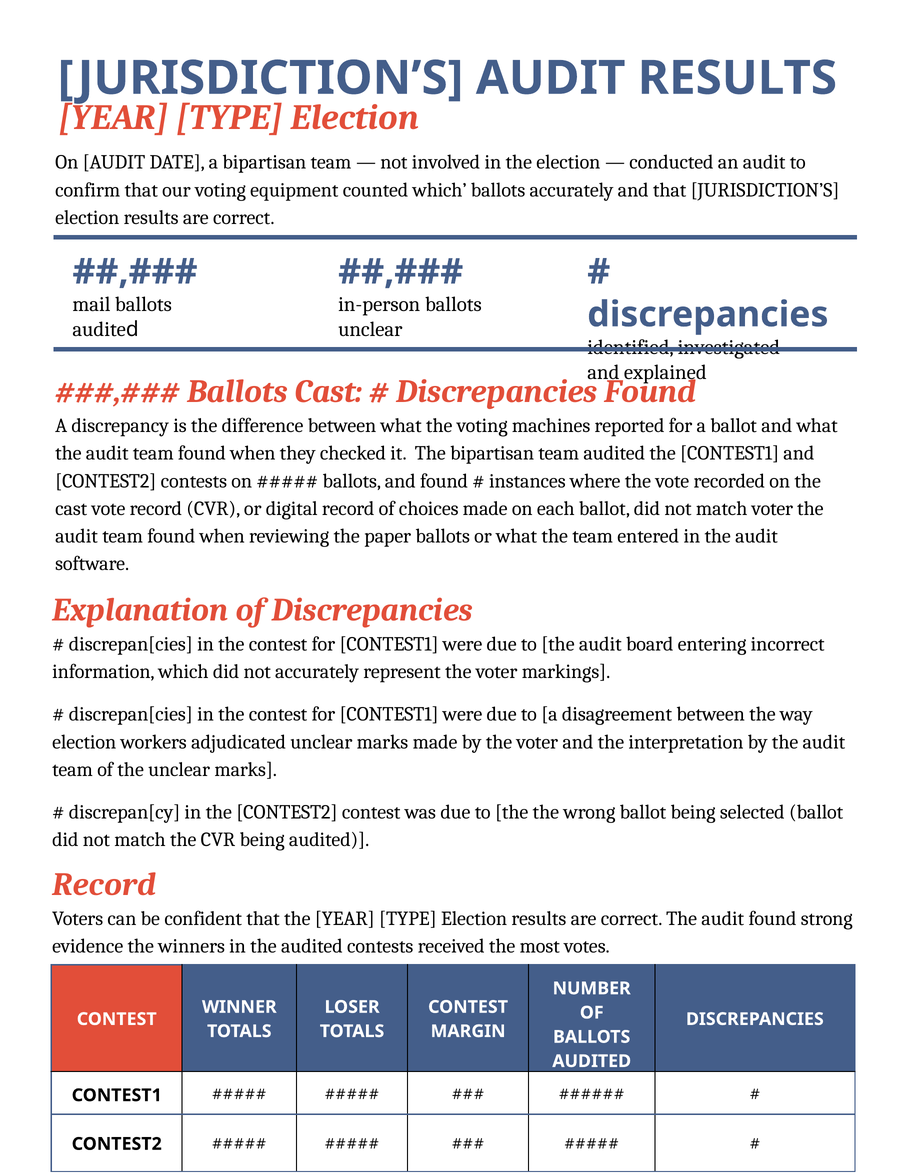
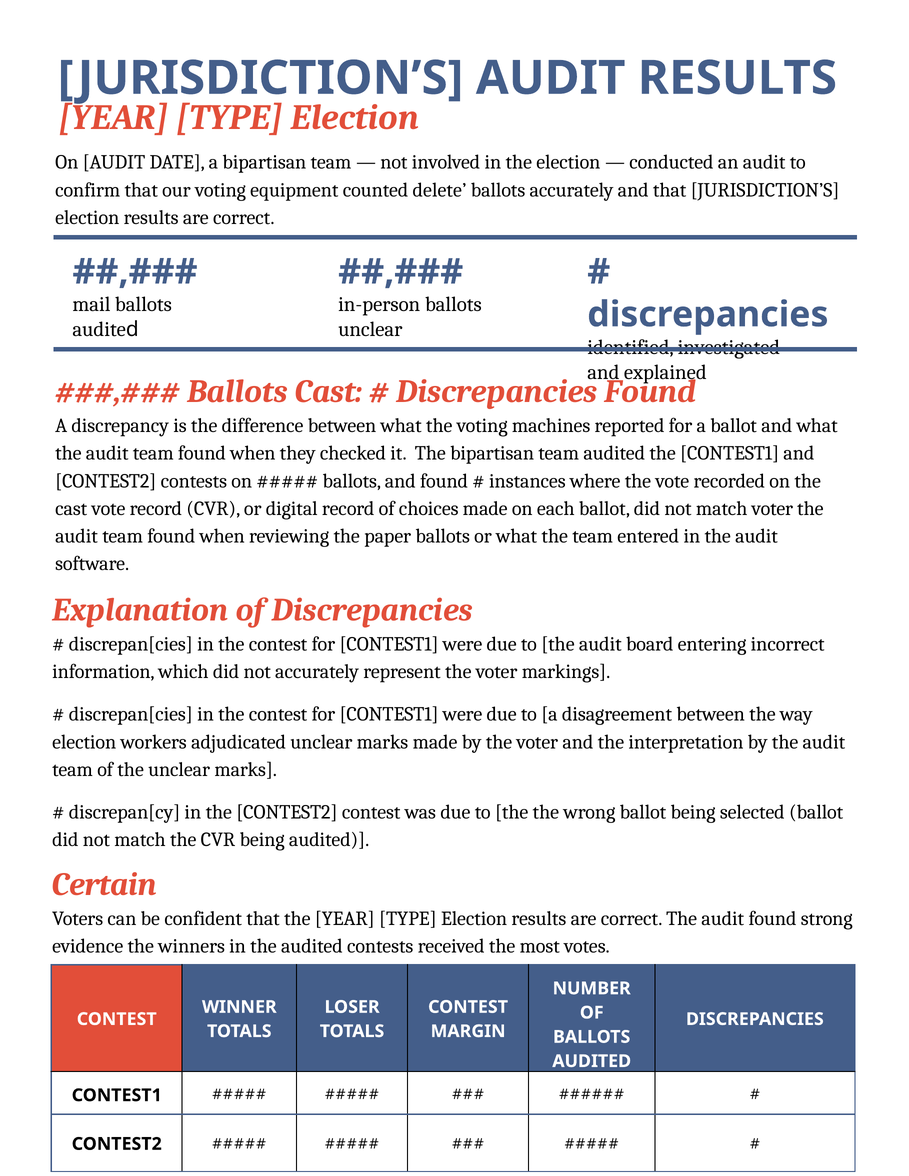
counted which: which -> delete (440, 190)
Record: Record -> Certain (104, 885)
